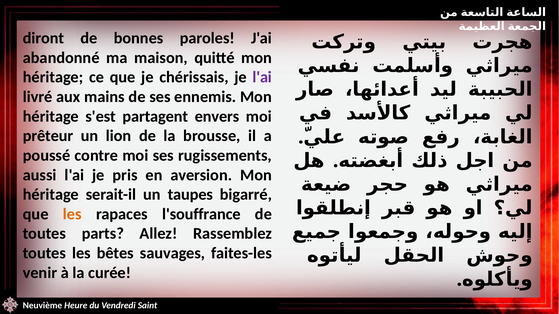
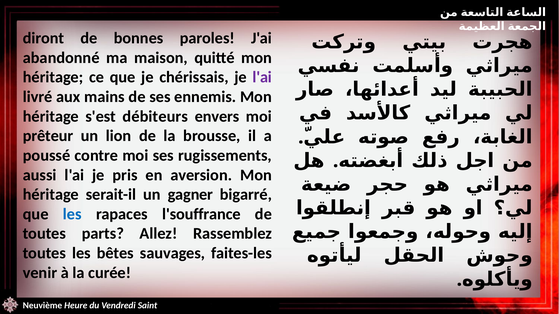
partagent: partagent -> débiteurs (155, 116)
taupes: taupes -> gagner (190, 195)
les colour: orange -> blue (72, 214)
